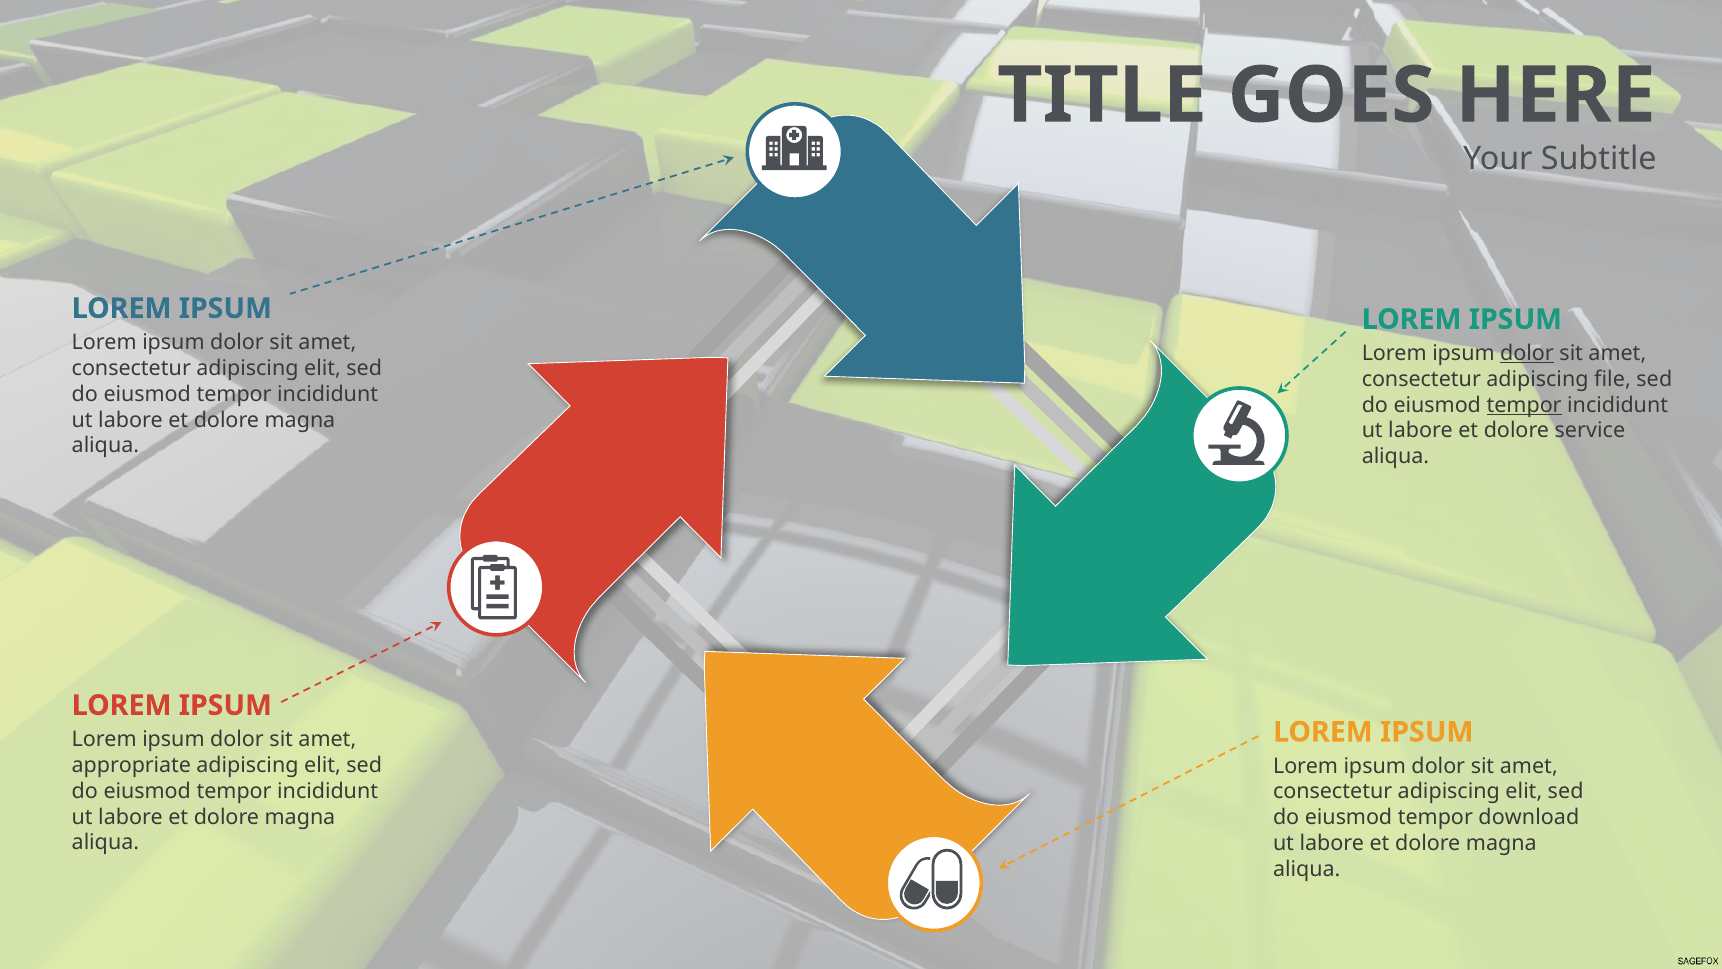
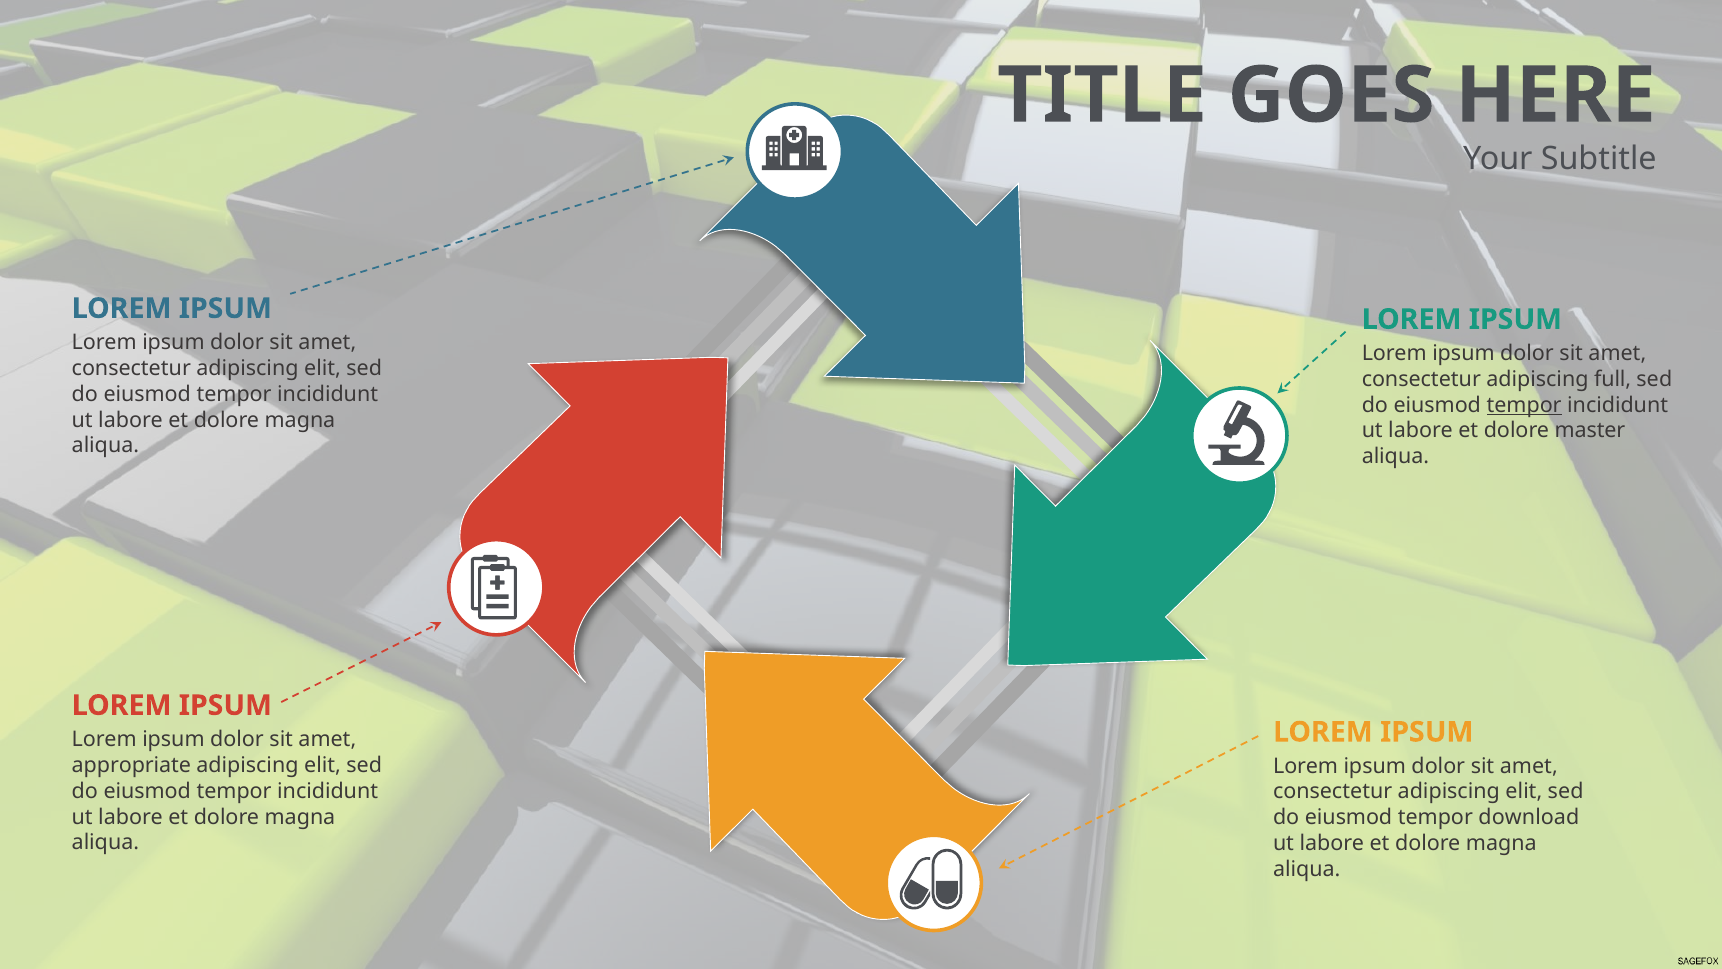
dolor underline: present -> none (1527, 353)
file: file -> full (1613, 379)
service: service -> master (1590, 431)
